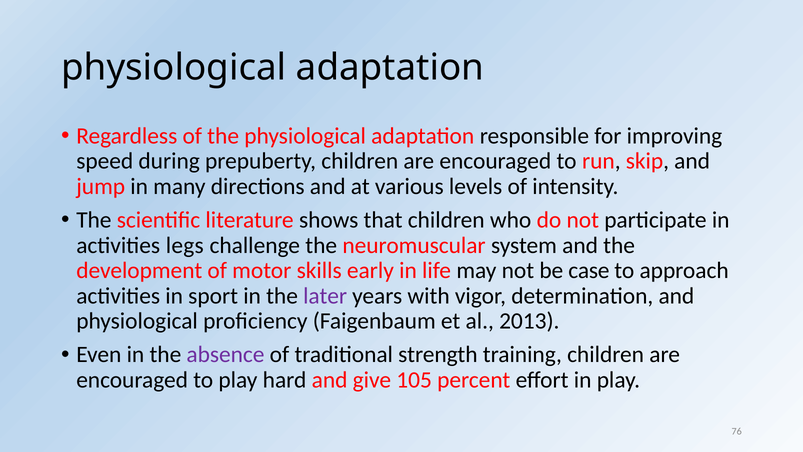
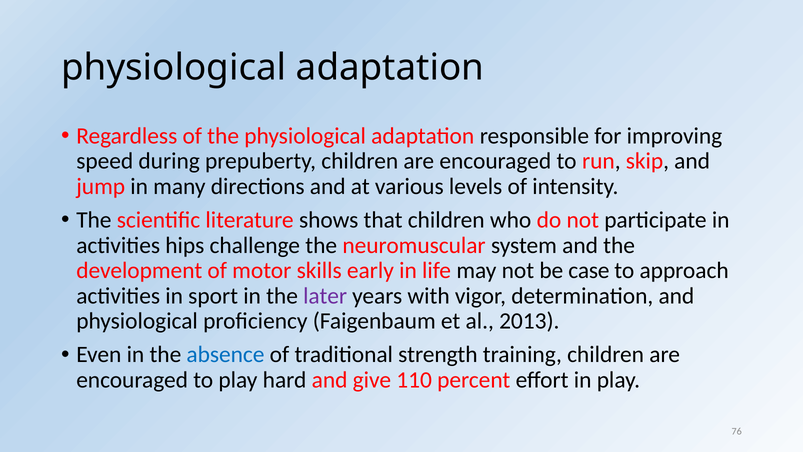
legs: legs -> hips (185, 245)
absence colour: purple -> blue (225, 354)
105: 105 -> 110 (414, 380)
